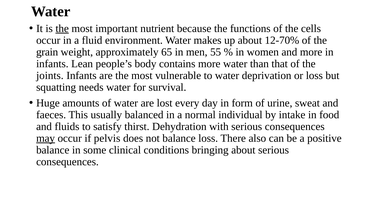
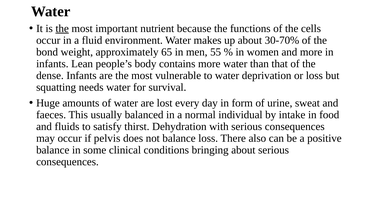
12-70%: 12-70% -> 30-70% (282, 40)
grain: grain -> bond (47, 52)
joints: joints -> dense (50, 76)
may underline: present -> none (46, 138)
